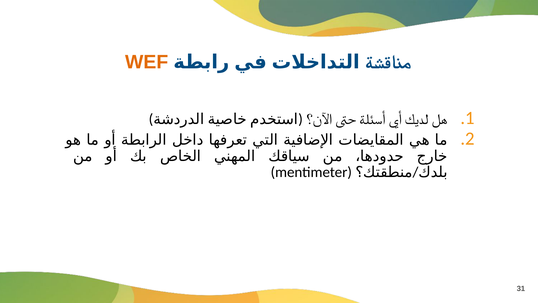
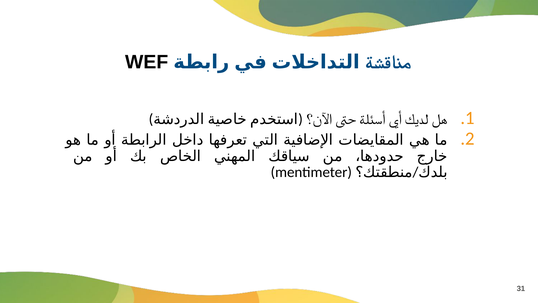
WEF colour: orange -> black (147, 62)
